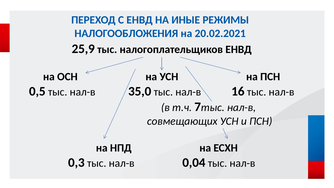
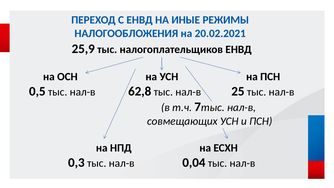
35,0: 35,0 -> 62,8 (140, 91)
16: 16 -> 25 (238, 91)
